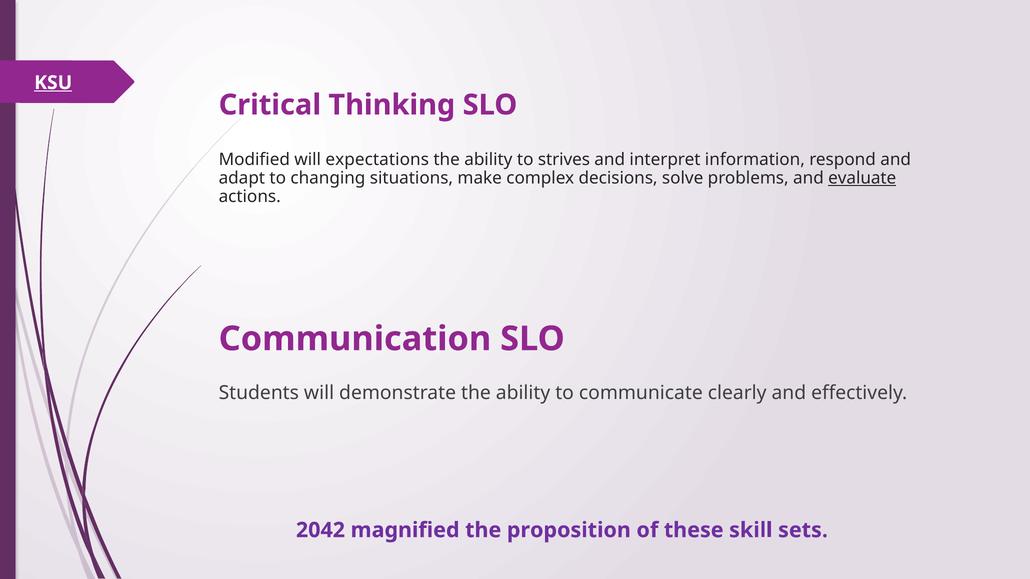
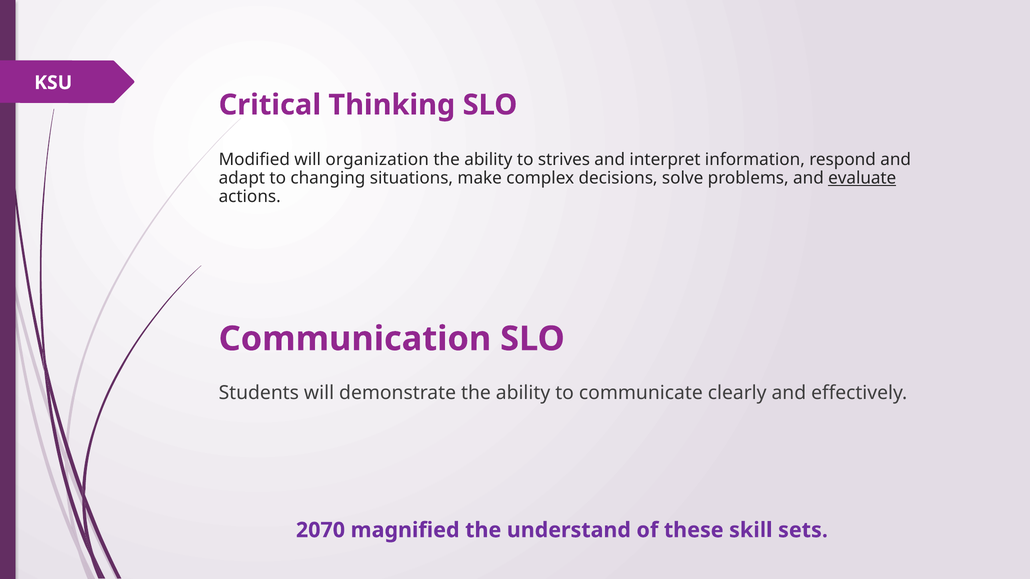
KSU underline: present -> none (53, 83)
expectations: expectations -> organization (377, 160)
2042: 2042 -> 2070 (320, 530)
proposition: proposition -> understand (569, 530)
